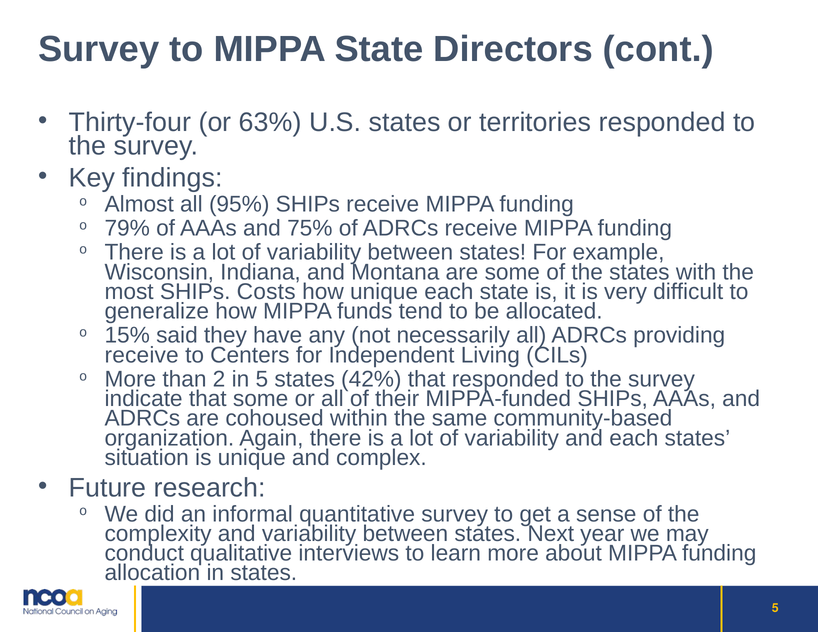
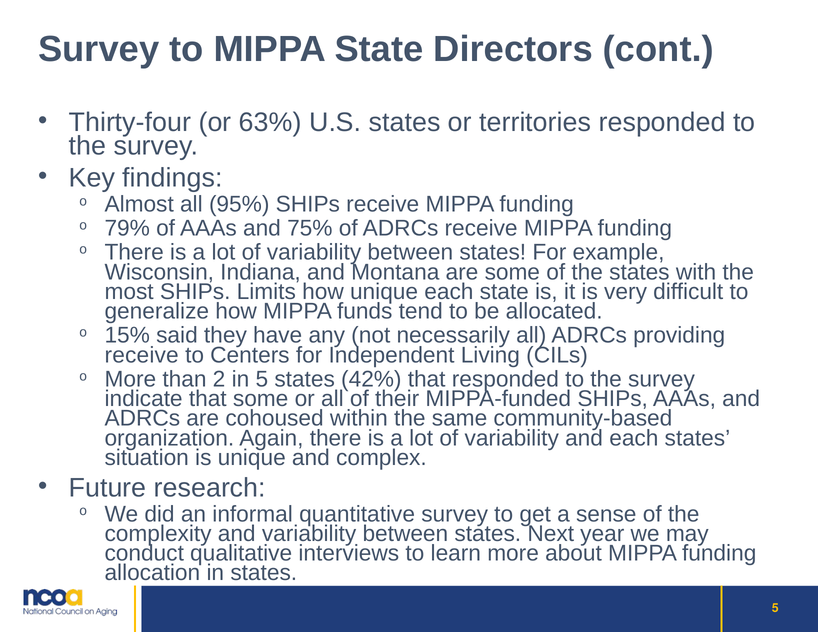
Costs: Costs -> Limits (266, 292)
